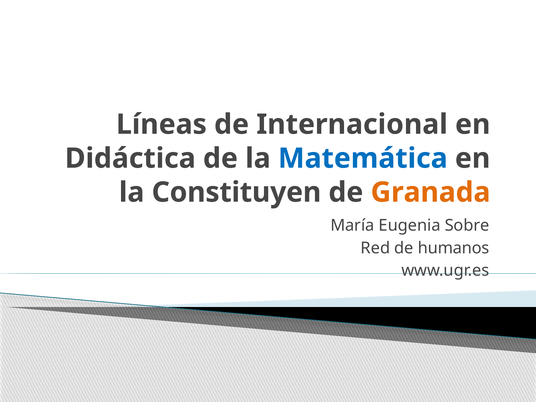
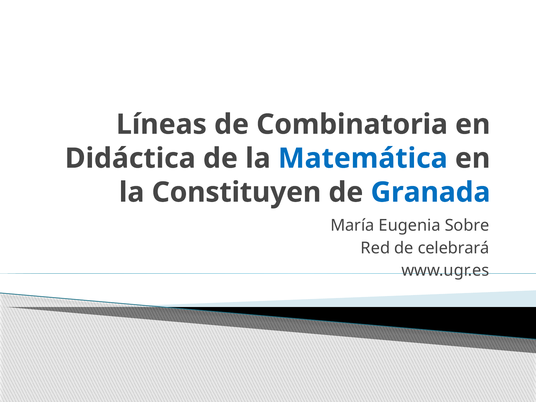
Internacional: Internacional -> Combinatoria (352, 124)
Granada colour: orange -> blue (431, 192)
humanos: humanos -> celebrará (454, 248)
